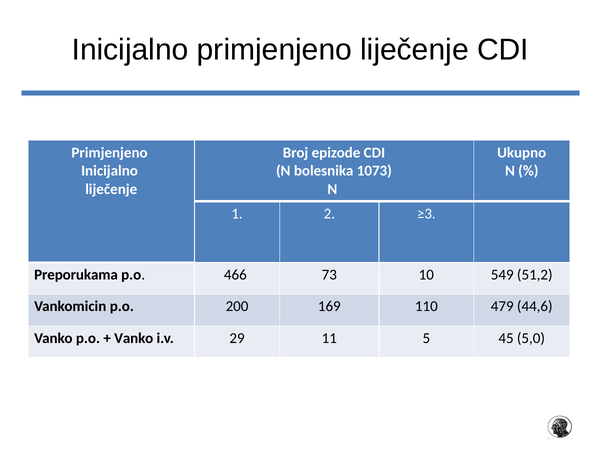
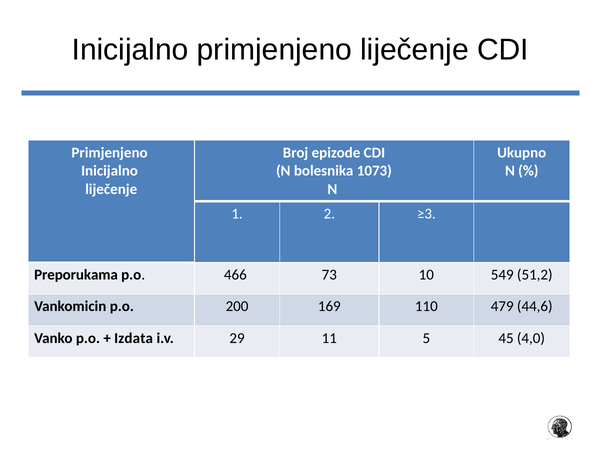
Vanko: Vanko -> Izdata (134, 338)
5,0: 5,0 -> 4,0 (531, 338)
